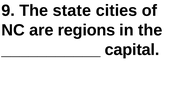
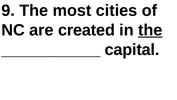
state: state -> most (72, 11)
regions: regions -> created (86, 30)
the underline: none -> present (150, 30)
